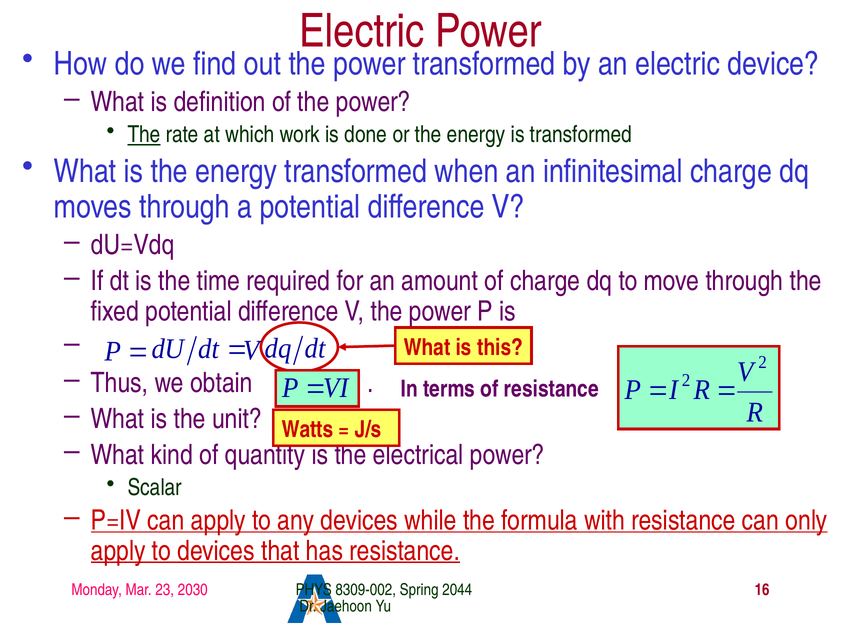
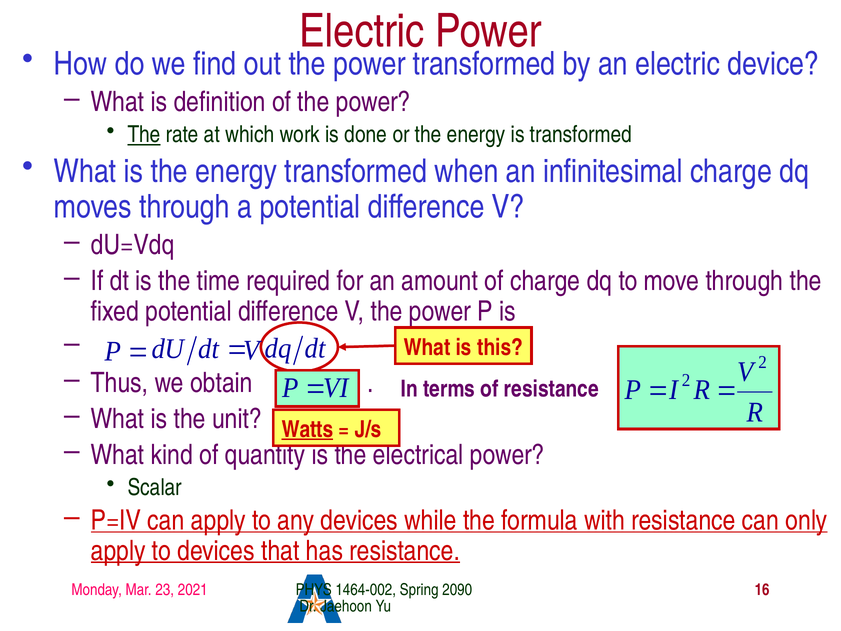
Watts underline: none -> present (307, 429)
2030: 2030 -> 2021 (193, 590)
8309-002: 8309-002 -> 1464-002 (366, 590)
2044: 2044 -> 2090 (457, 590)
